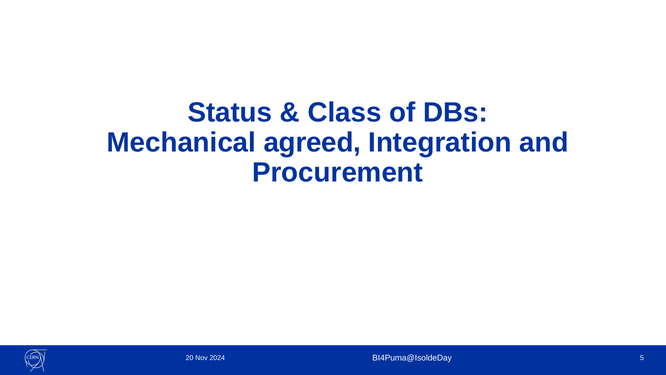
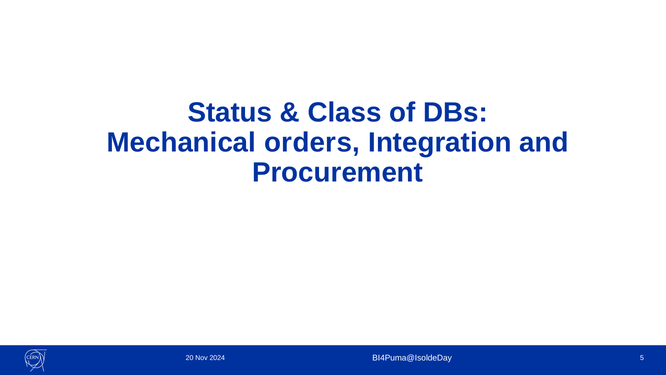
agreed: agreed -> orders (312, 142)
